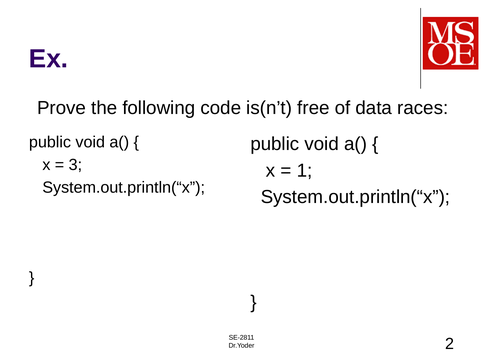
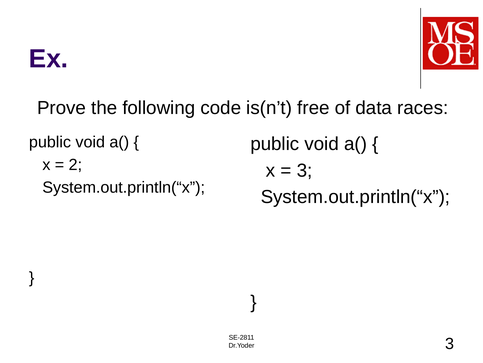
3: 3 -> 2 (75, 165)
1: 1 -> 3 (304, 170)
Dr.Yoder 2: 2 -> 3 (450, 343)
